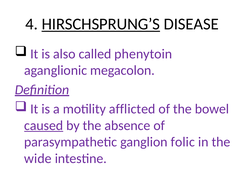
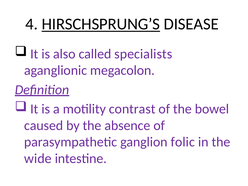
phenytoin: phenytoin -> specialists (143, 54)
afflicted: afflicted -> contrast (132, 109)
caused underline: present -> none (44, 125)
